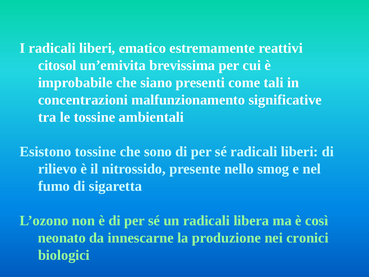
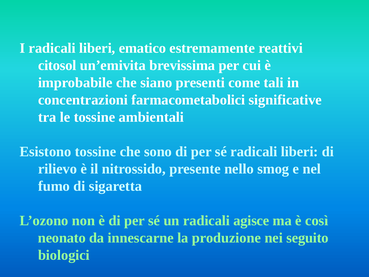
malfunzionamento: malfunzionamento -> farmacometabolici (188, 100)
libera: libera -> agisce (251, 220)
cronici: cronici -> seguito (308, 238)
